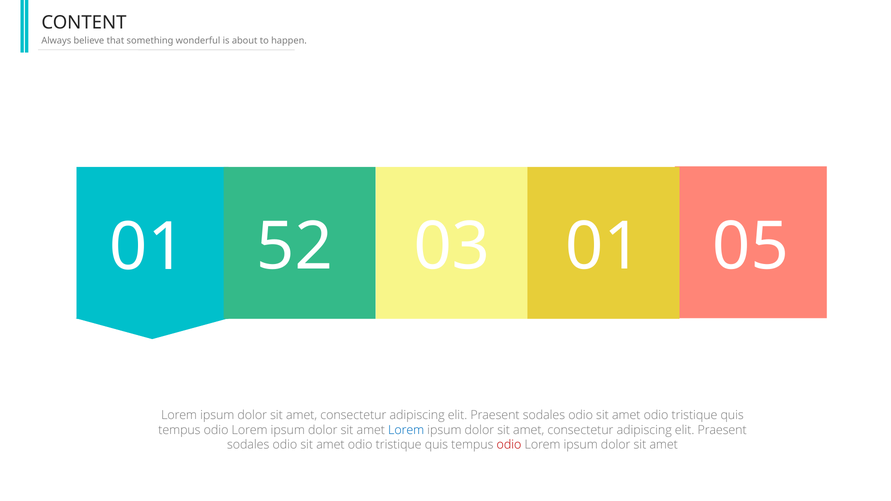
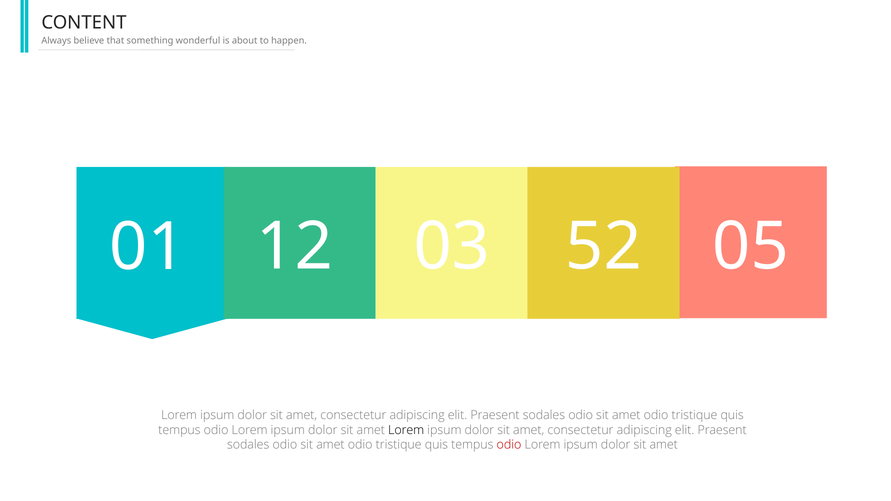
52: 52 -> 12 (295, 247)
03 01: 01 -> 52 (604, 247)
Lorem colour: blue -> black (406, 430)
